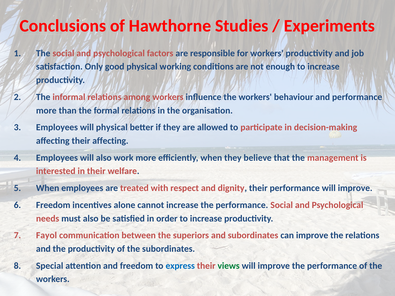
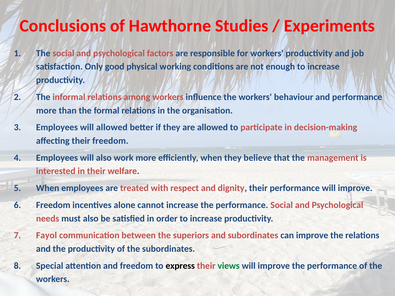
will physical: physical -> allowed (112, 127)
their affecting: affecting -> freedom (110, 141)
express colour: blue -> black (180, 266)
